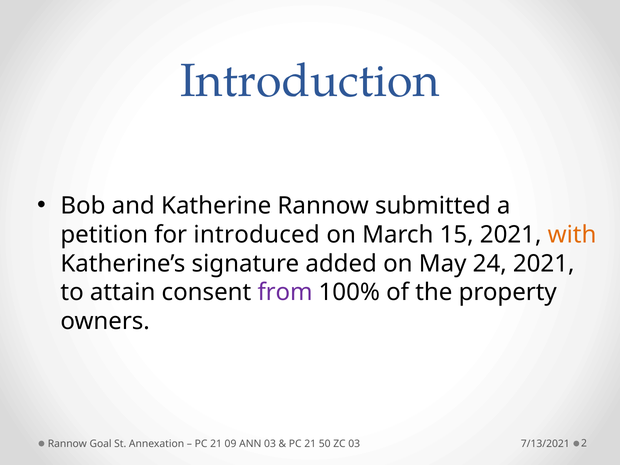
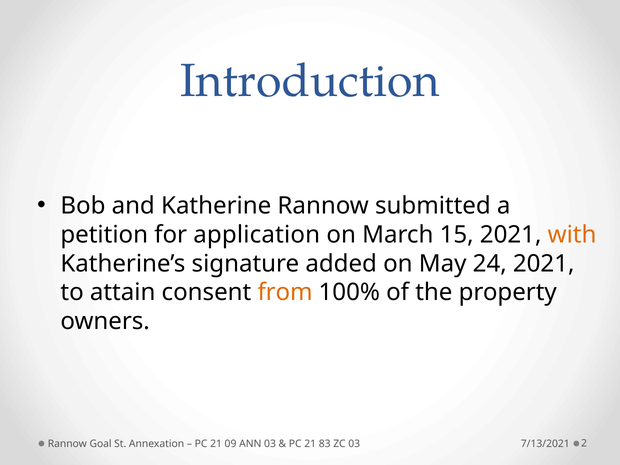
introduced: introduced -> application (257, 235)
from colour: purple -> orange (285, 292)
50: 50 -> 83 (325, 444)
